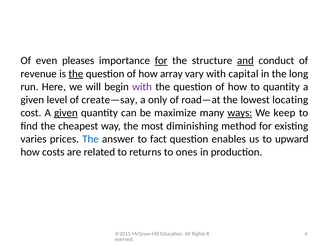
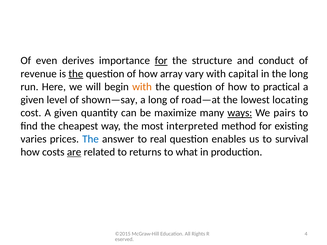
pleases: pleases -> derives (78, 61)
and underline: present -> none (245, 61)
with colour: purple -> orange (142, 87)
to quantity: quantity -> practical (281, 87)
create—say: create—say -> shown—say (110, 100)
a only: only -> long (158, 100)
given underline: present -> none (66, 113)
keep: keep -> pairs (284, 113)
diminishing: diminishing -> interpreted (192, 126)
fact: fact -> real (158, 139)
upward: upward -> survival (292, 139)
are underline: none -> present (74, 152)
ones: ones -> what (187, 152)
